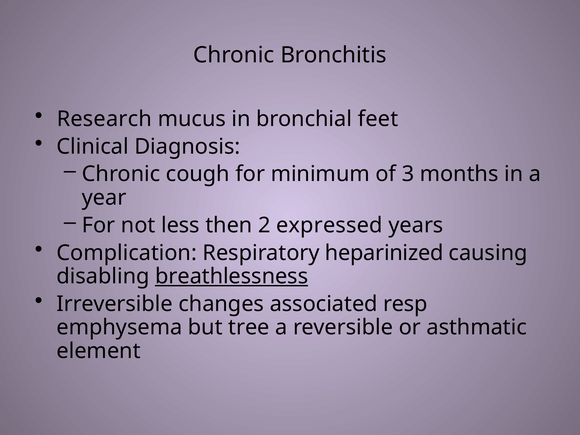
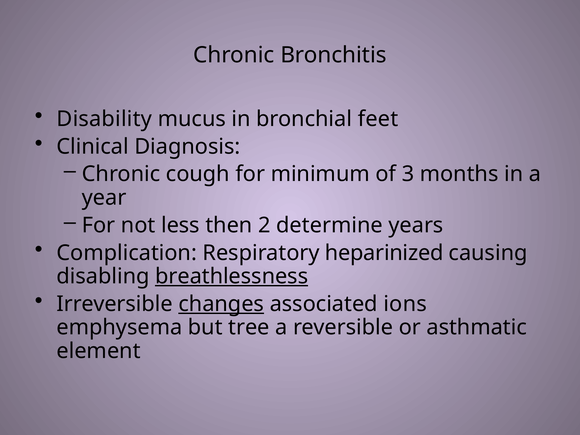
Research: Research -> Disability (104, 119)
expressed: expressed -> determine (329, 225)
changes underline: none -> present (221, 304)
resp: resp -> ions (405, 304)
